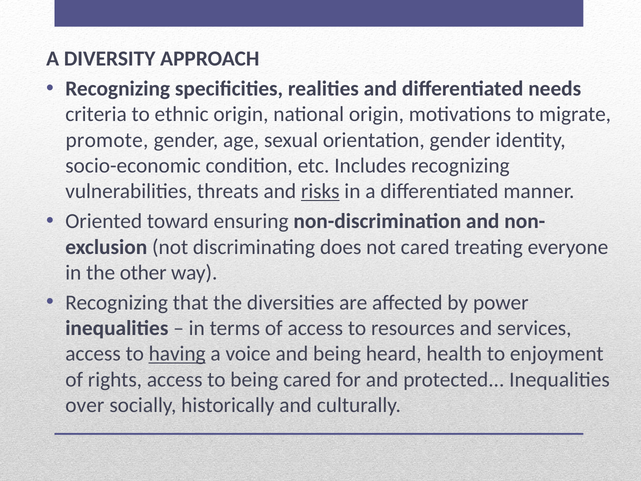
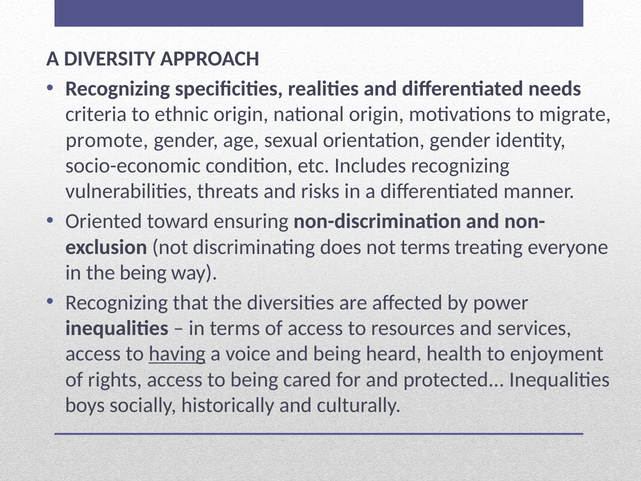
risks underline: present -> none (320, 191)
not cared: cared -> terms (425, 247)
the other: other -> being (143, 272)
over: over -> boys (85, 405)
